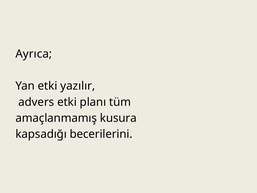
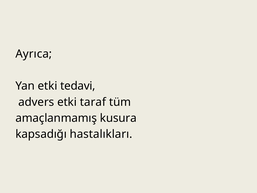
yazılır: yazılır -> tedavi (78, 86)
planı: planı -> taraf (93, 102)
becerilerini: becerilerini -> hastalıkları (101, 134)
